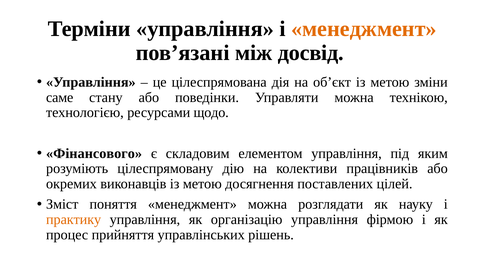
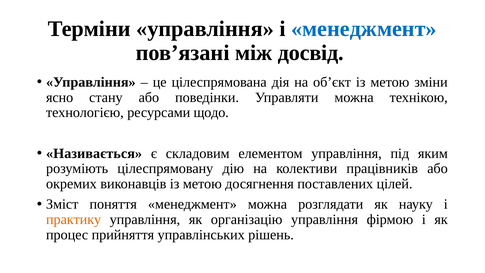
менеджмент colour: orange -> blue (364, 29)
саме: саме -> ясно (60, 97)
Фінансового: Фінансового -> Називається (94, 153)
